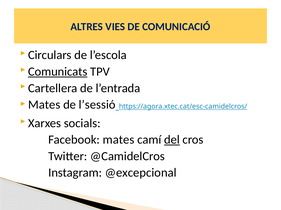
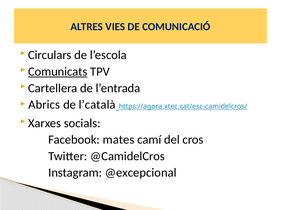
Mates: Mates -> Abrics (44, 105)
l’sessió: l’sessió -> l’català (97, 105)
del underline: present -> none (172, 140)
